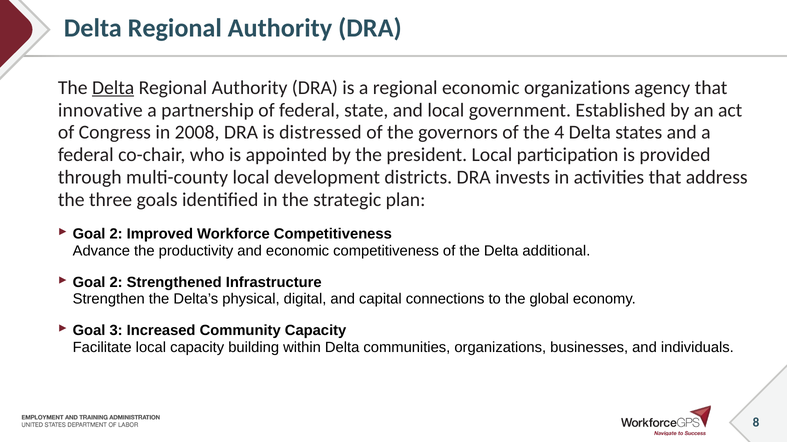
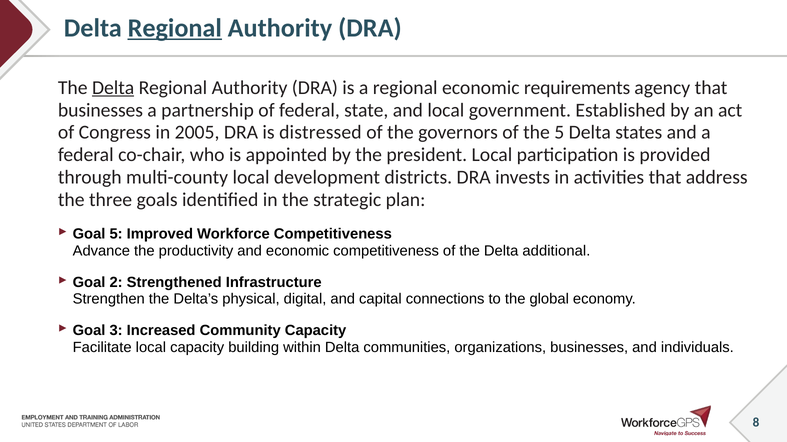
Regional underline: none -> present (175, 28)
economic organizations: organizations -> requirements (577, 88)
innovative: innovative -> businesses (100, 110)
2008: 2008 -> 2005 (197, 133)
the 4: 4 -> 5 (559, 133)
2: 2 -> 5 (116, 234)
